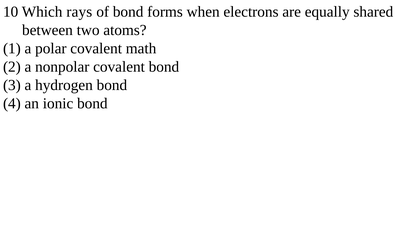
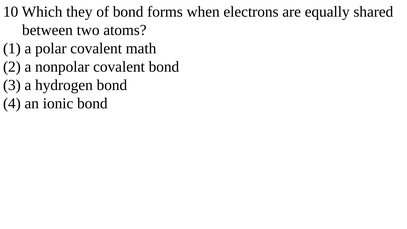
rays: rays -> they (79, 12)
